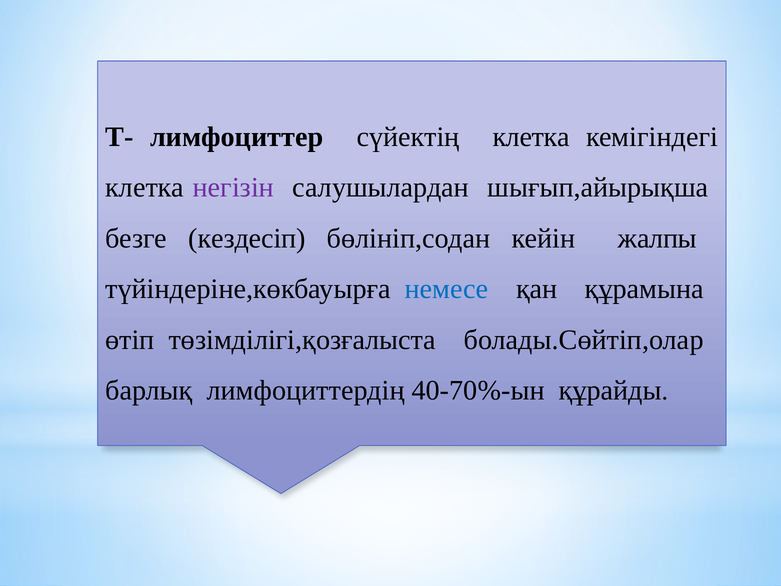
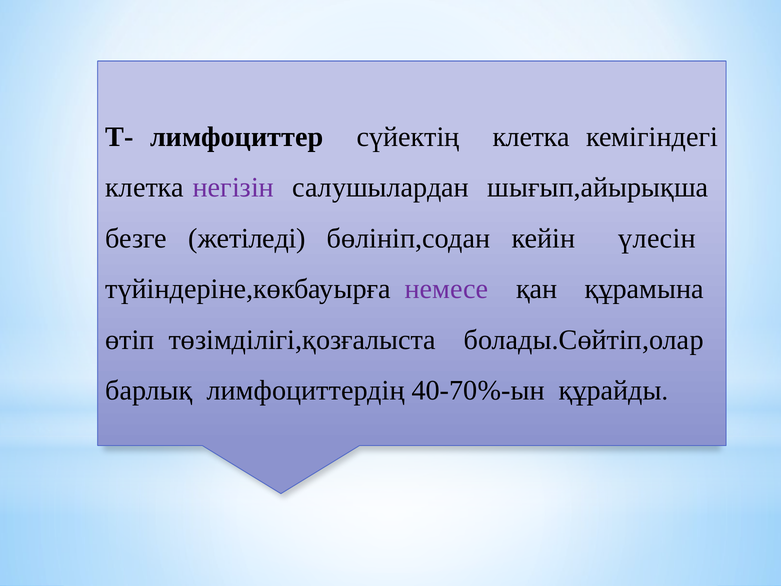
кездесіп: кездесіп -> жетіледі (247, 238)
жалпы: жалпы -> үлесін (657, 238)
немесе colour: blue -> purple (446, 289)
